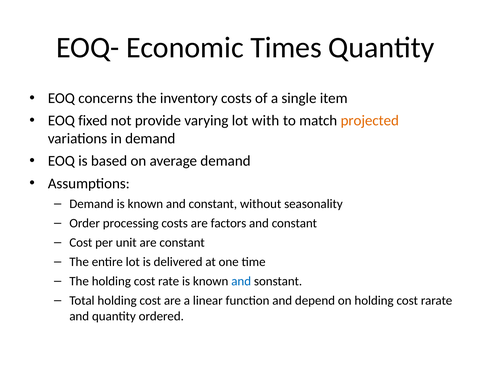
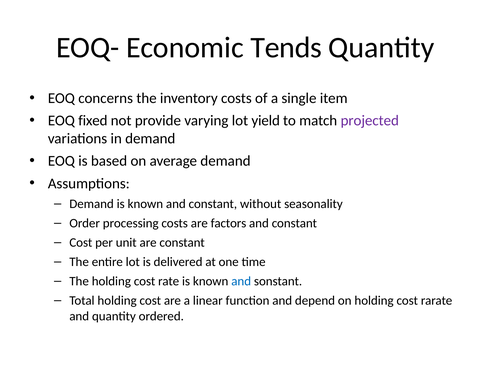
Times: Times -> Tends (286, 48)
with: with -> yield (266, 121)
projected colour: orange -> purple (370, 121)
